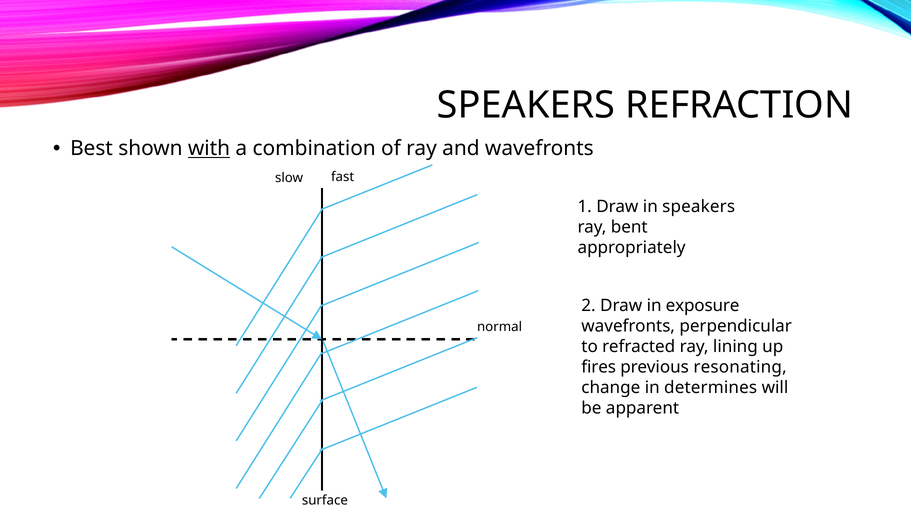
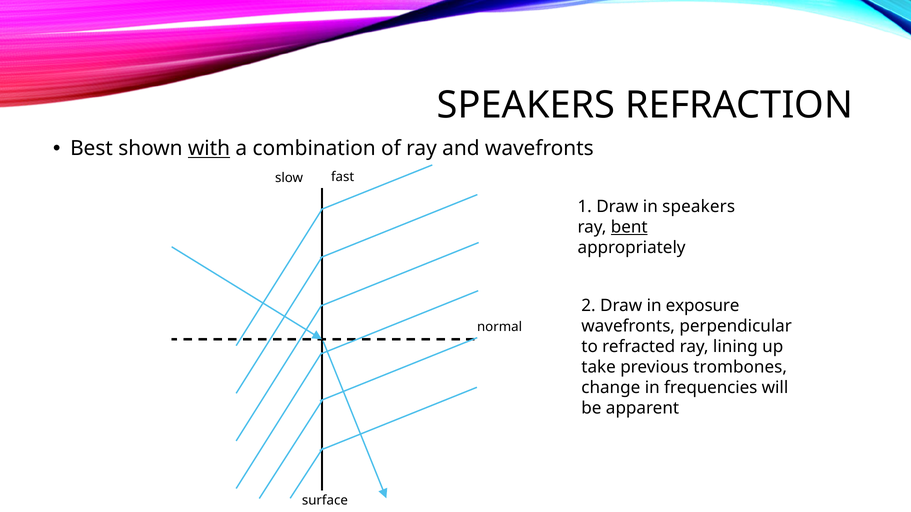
bent underline: none -> present (629, 227)
fires: fires -> take (599, 367)
resonating: resonating -> trombones (740, 367)
determines: determines -> frequencies (711, 388)
